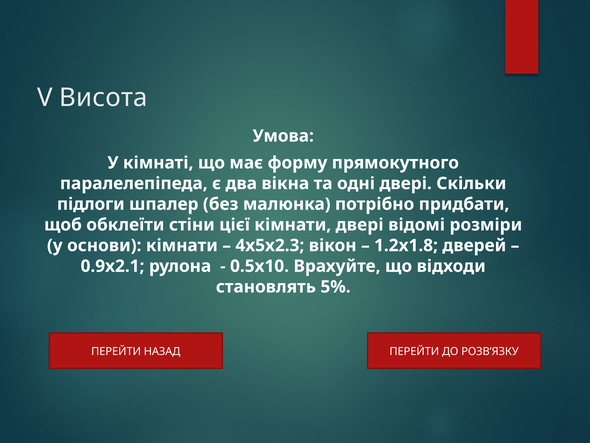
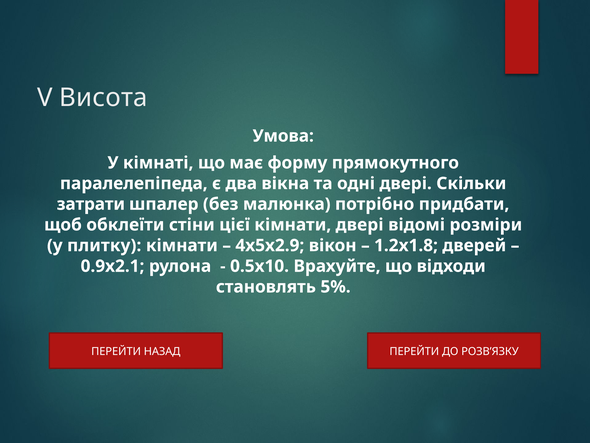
підлоги: підлоги -> затрати (91, 204)
основи: основи -> плитку (104, 245)
4х5х2.3: 4х5х2.3 -> 4х5х2.9 (270, 245)
